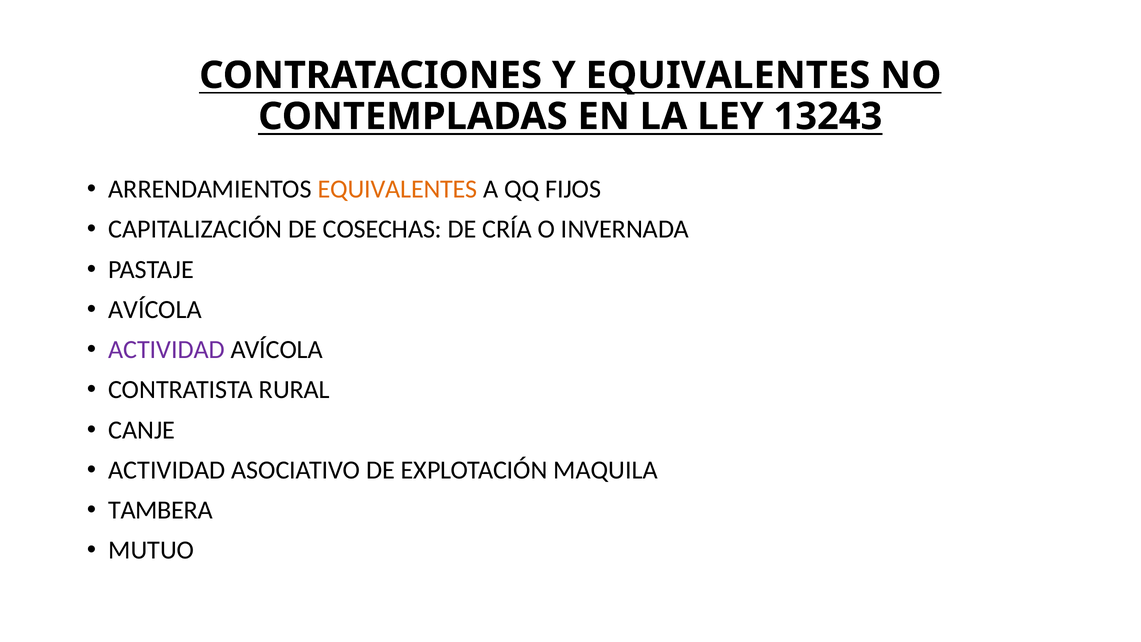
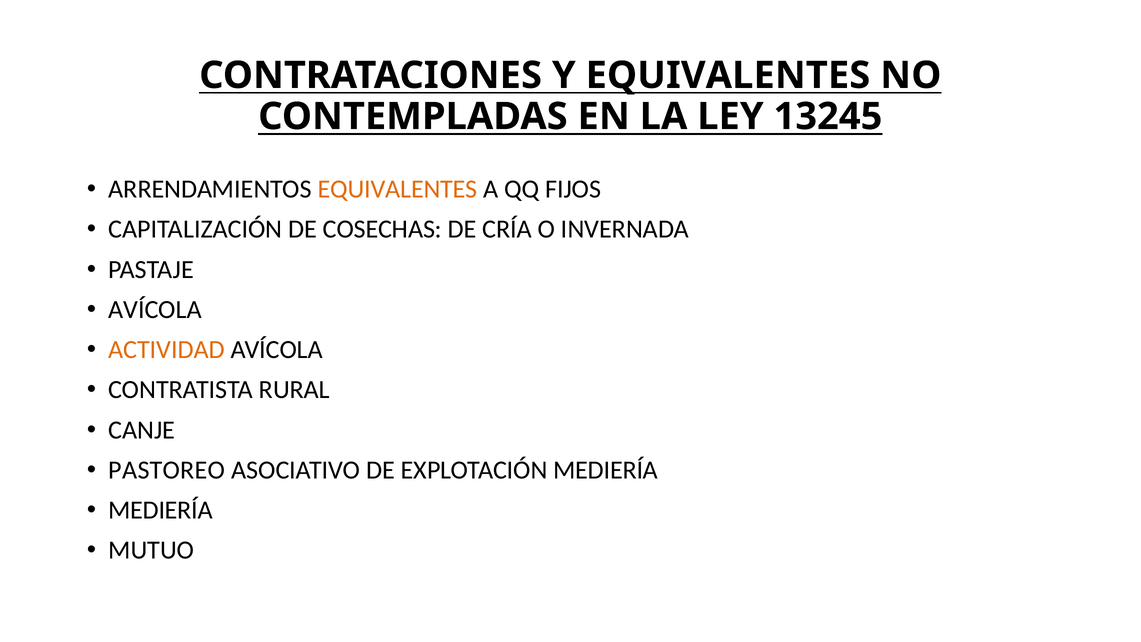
13243: 13243 -> 13245 (828, 116)
ACTIVIDAD colour: purple -> orange (167, 350)
ACTIVIDAD: ACTIVIDAD -> PASTOREO (167, 470)
EXPLOTACIÓN MAQUILA: MAQUILA -> MEDIERÍA (606, 470)
TAMBERA: TAMBERA -> MEDIERÍA (160, 510)
